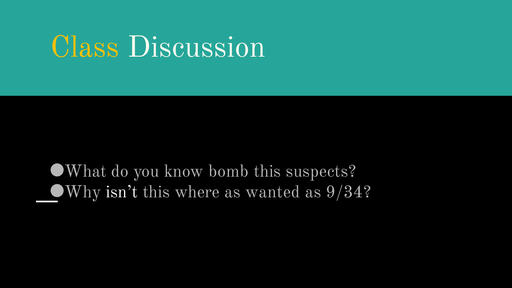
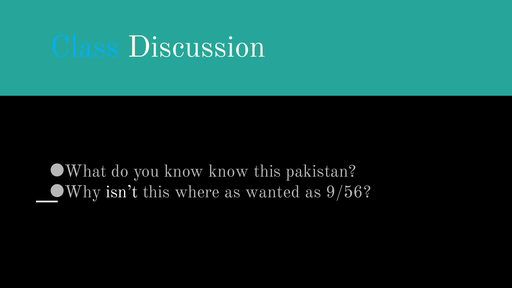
Class colour: yellow -> light blue (85, 47)
know bomb: bomb -> know (229, 171)
suspects: suspects -> pakistan (321, 171)
9/34: 9/34 -> 9/56 (349, 192)
